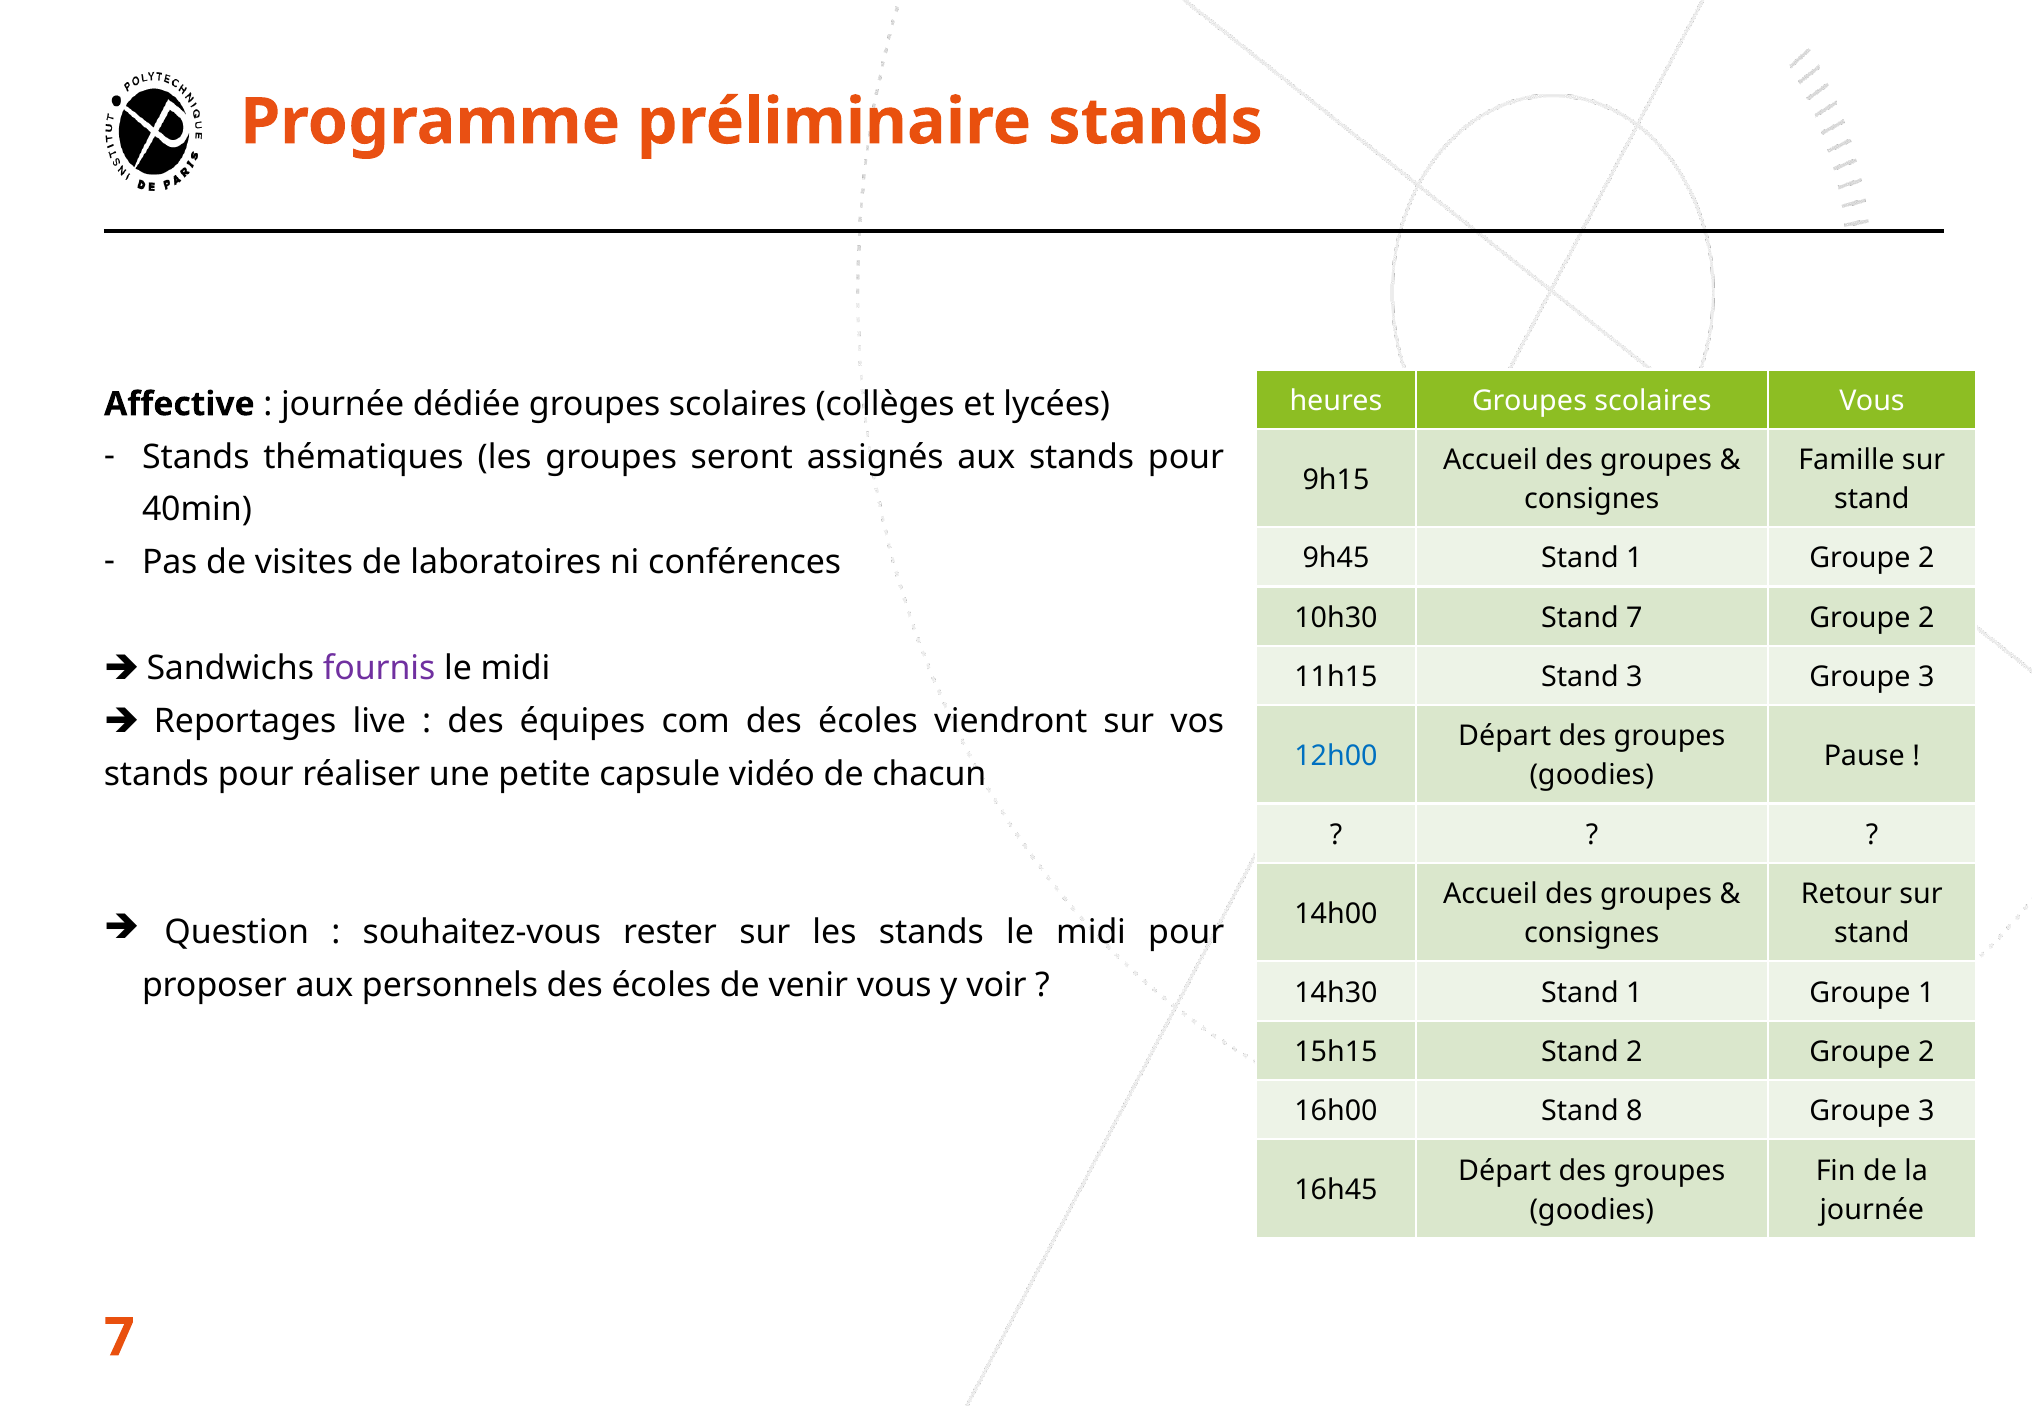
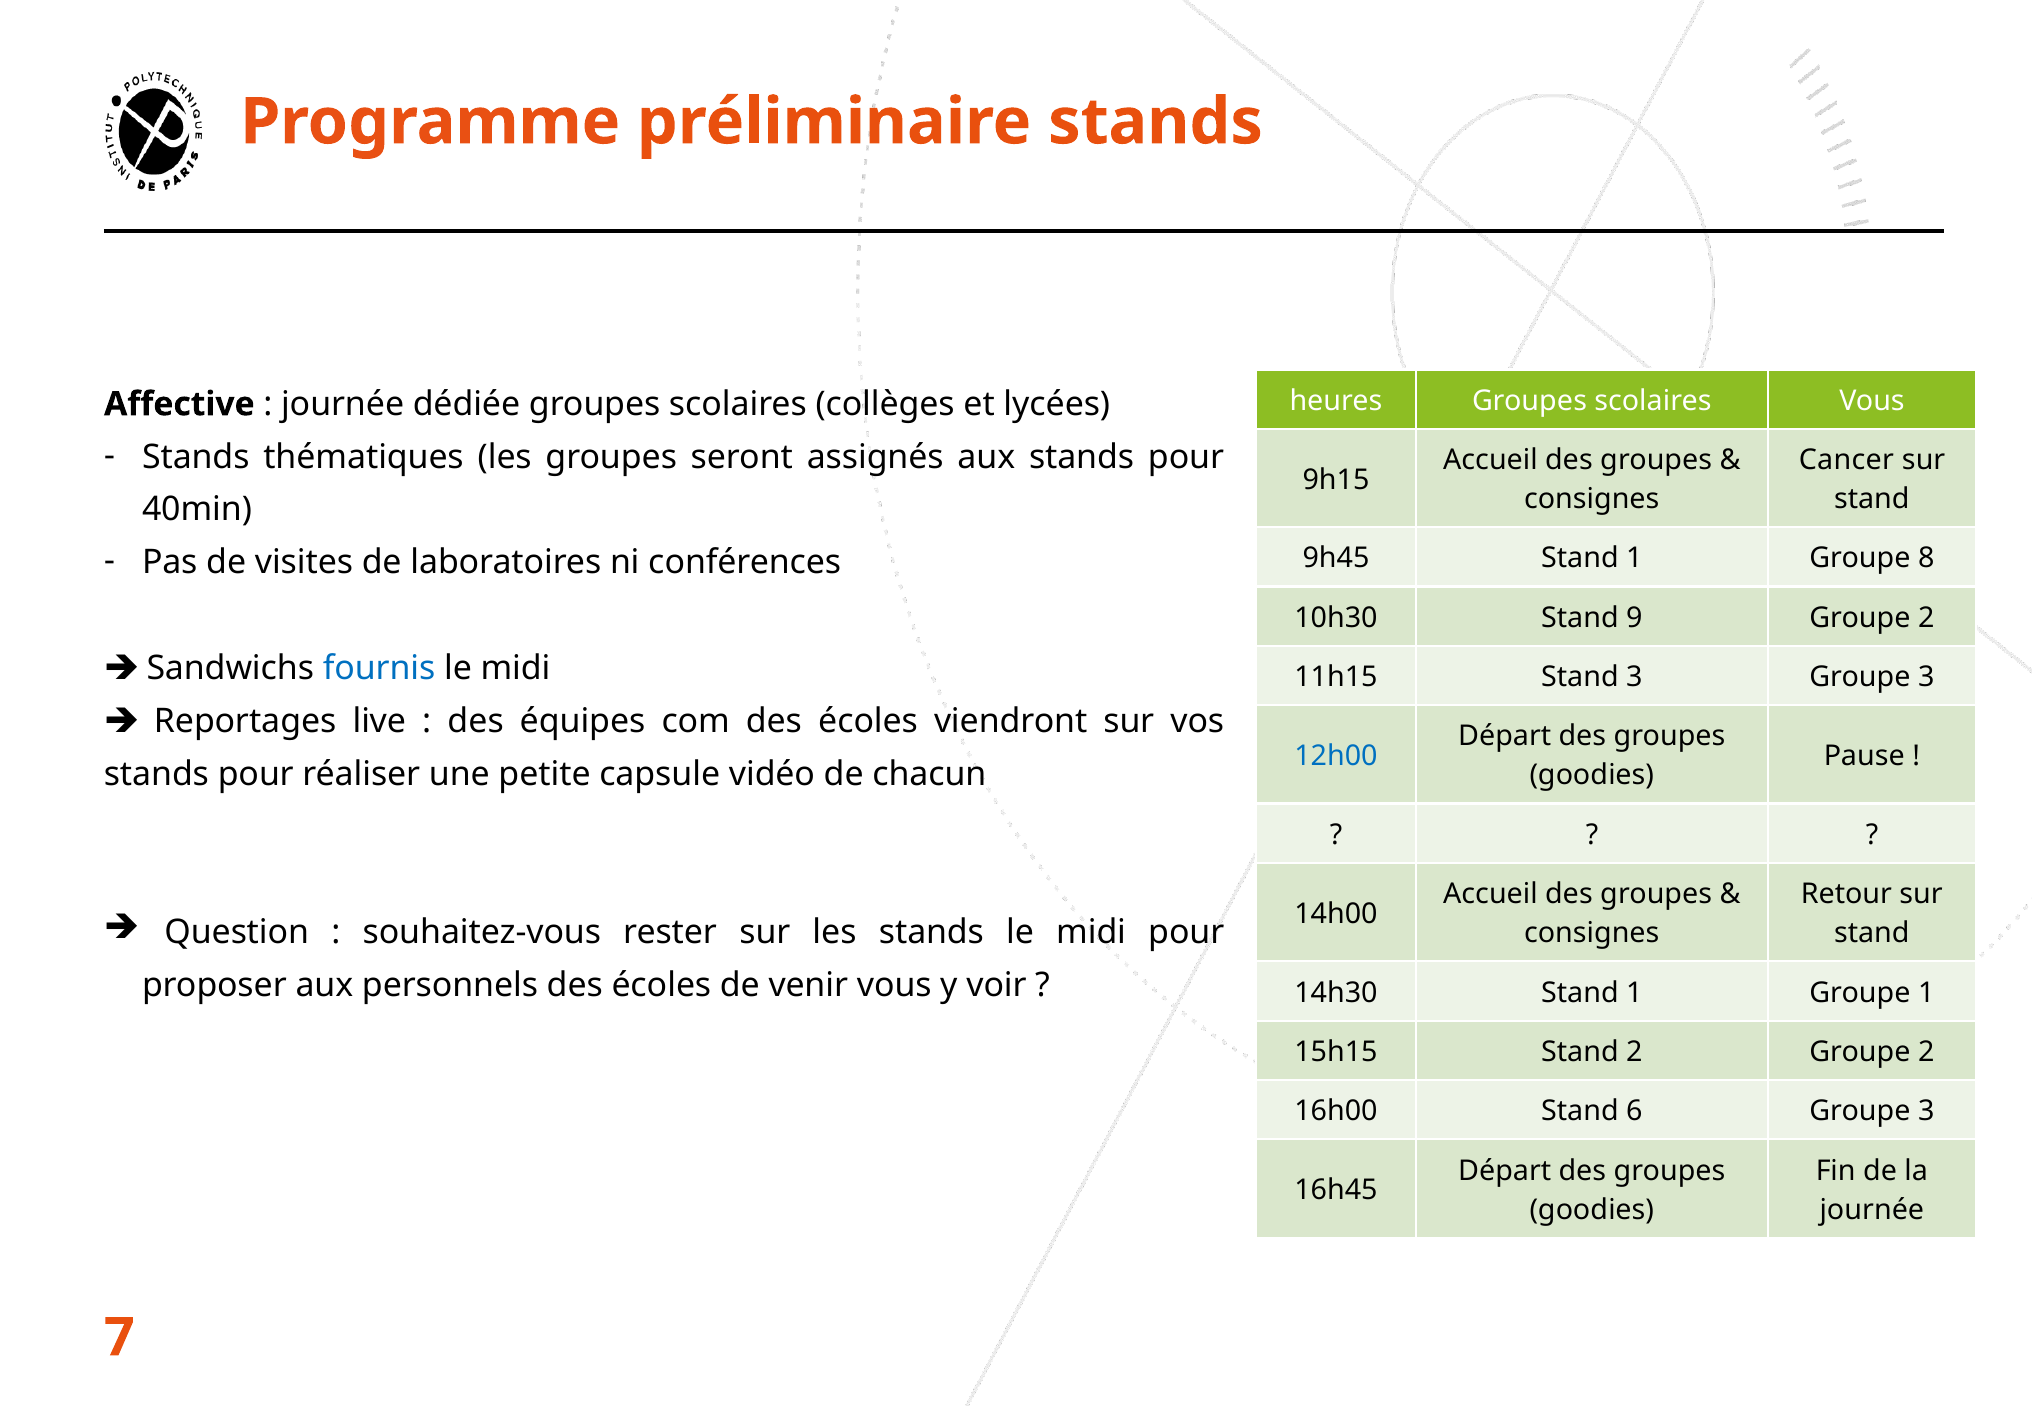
Famille: Famille -> Cancer (1846, 460)
1 Groupe 2: 2 -> 8 (1926, 559)
Stand 7: 7 -> 9 (1634, 618)
fournis colour: purple -> blue (379, 669)
8: 8 -> 6 (1634, 1112)
